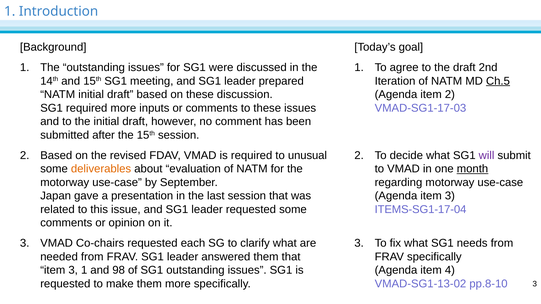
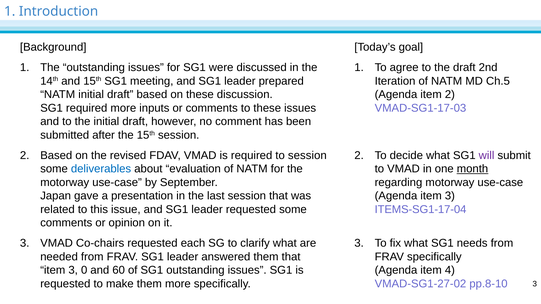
Ch.5 underline: present -> none (498, 81)
to unusual: unusual -> session (307, 155)
deliverables colour: orange -> blue (101, 169)
3 1: 1 -> 0 (84, 270)
98: 98 -> 60 (119, 270)
VMAD-SG1-13-02: VMAD-SG1-13-02 -> VMAD-SG1-27-02 (420, 284)
